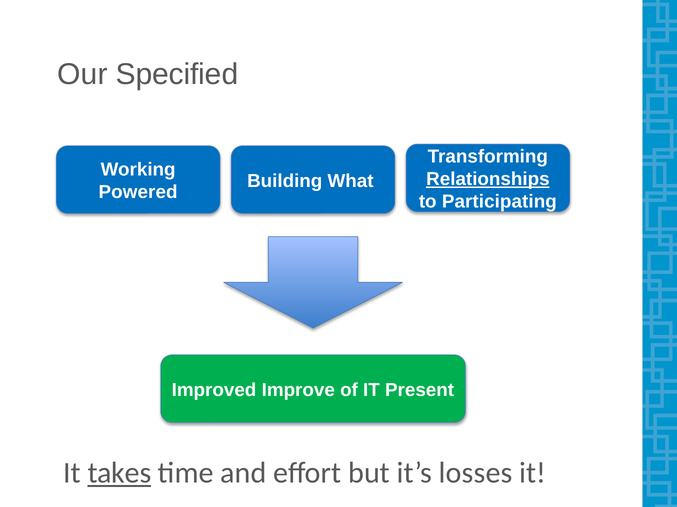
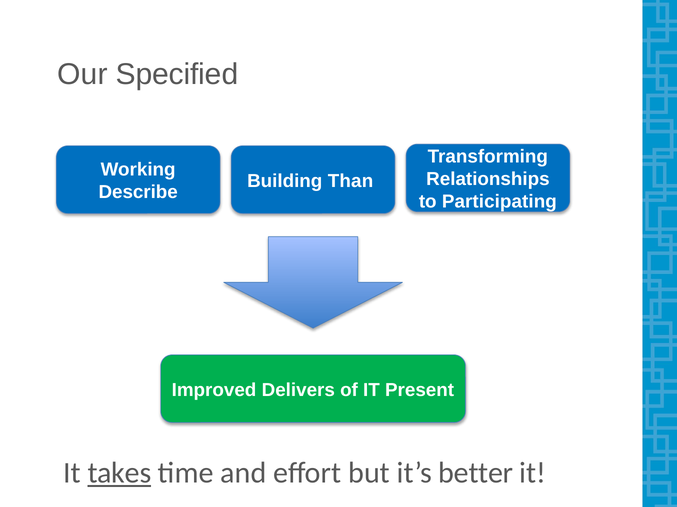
Relationships underline: present -> none (488, 179)
What: What -> Than (351, 181)
Powered: Powered -> Describe (138, 192)
Improve: Improve -> Delivers (298, 391)
losses: losses -> better (476, 474)
